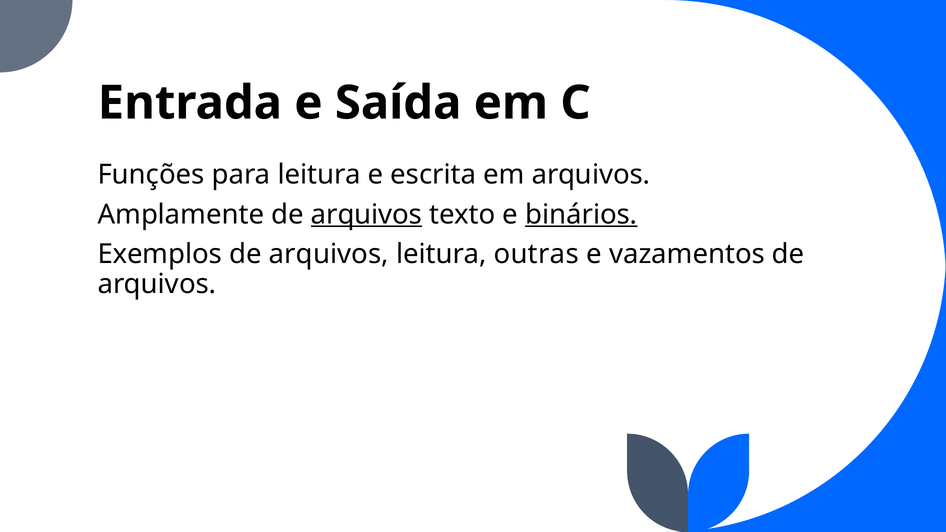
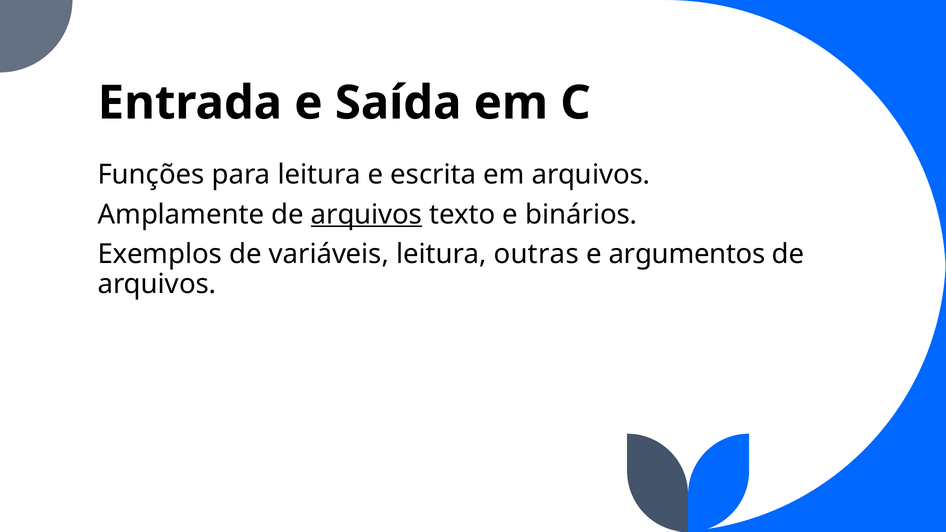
binários underline: present -> none (581, 214)
Exemplos de arquivos: arquivos -> variáveis (329, 254)
vazamentos: vazamentos -> argumentos (687, 254)
